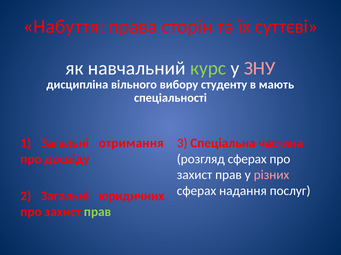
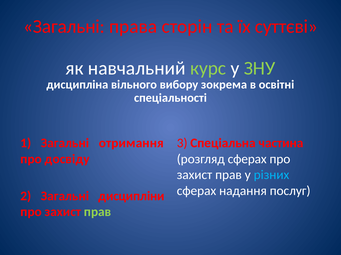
Набуття: Набуття -> Загальні (64, 27)
ЗНУ colour: pink -> light green (260, 69)
студенту: студенту -> зокрема (224, 85)
мають: мають -> освітні (276, 85)
різних colour: pink -> light blue (271, 175)
юридичних: юридичних -> дисципліни (132, 197)
